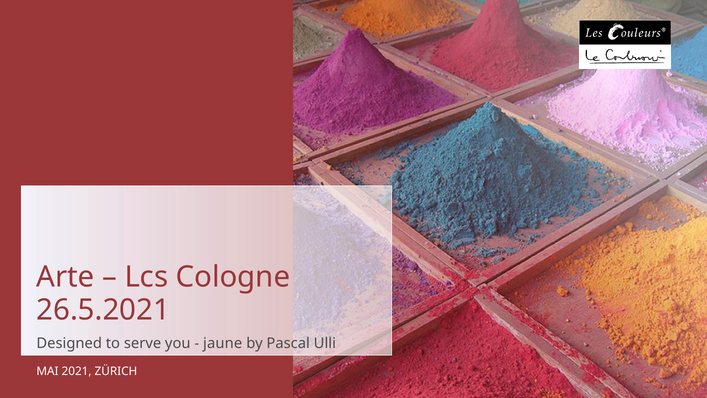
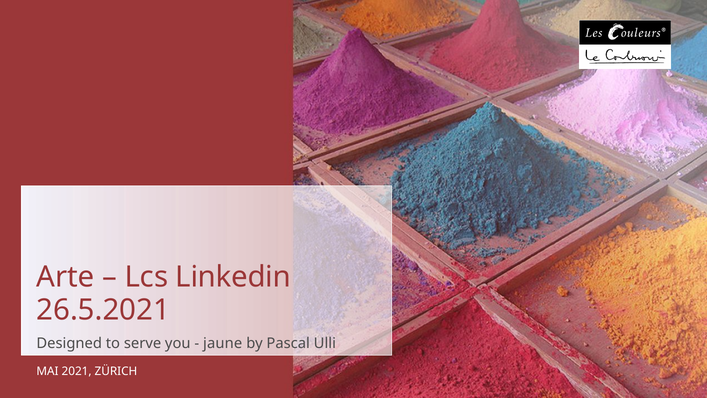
Cologne: Cologne -> Linkedin (233, 277)
